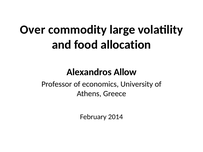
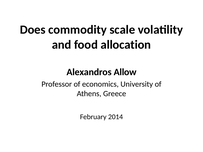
Over: Over -> Does (33, 30)
large: large -> scale (122, 30)
